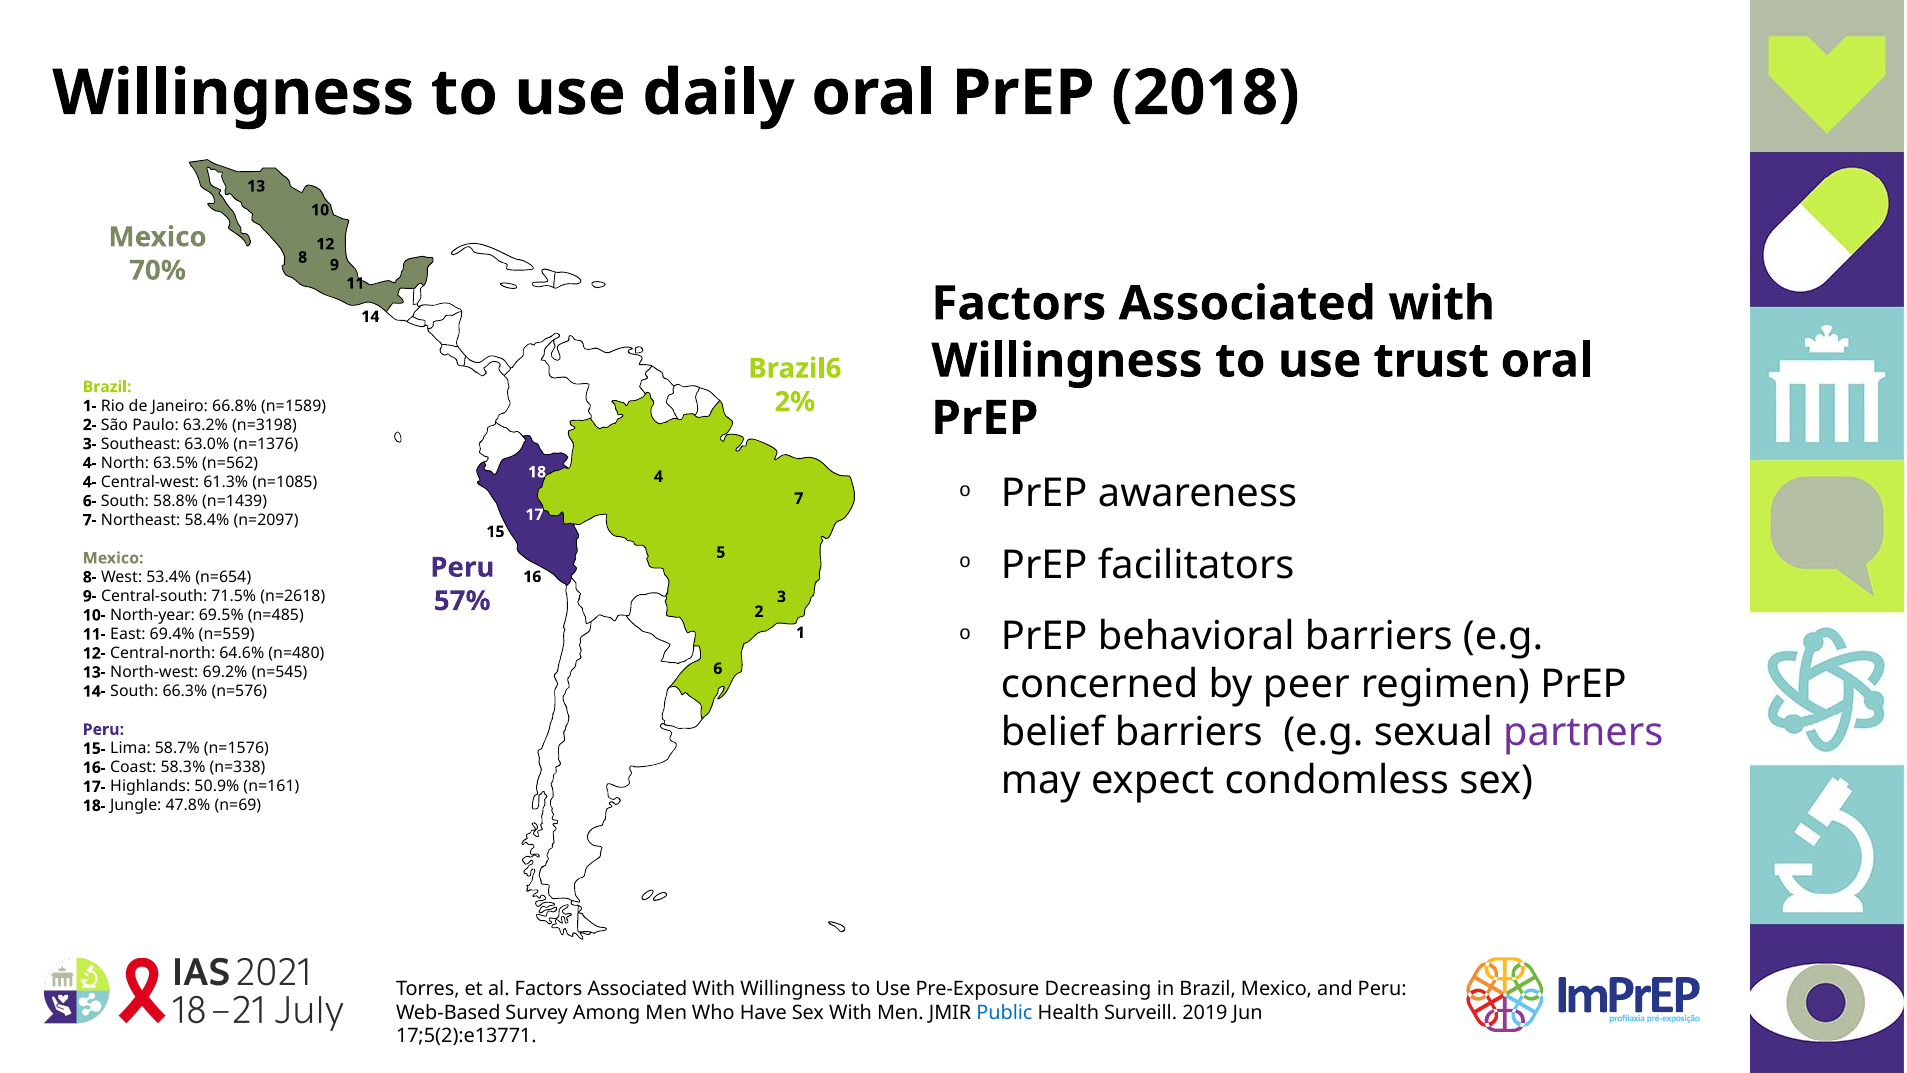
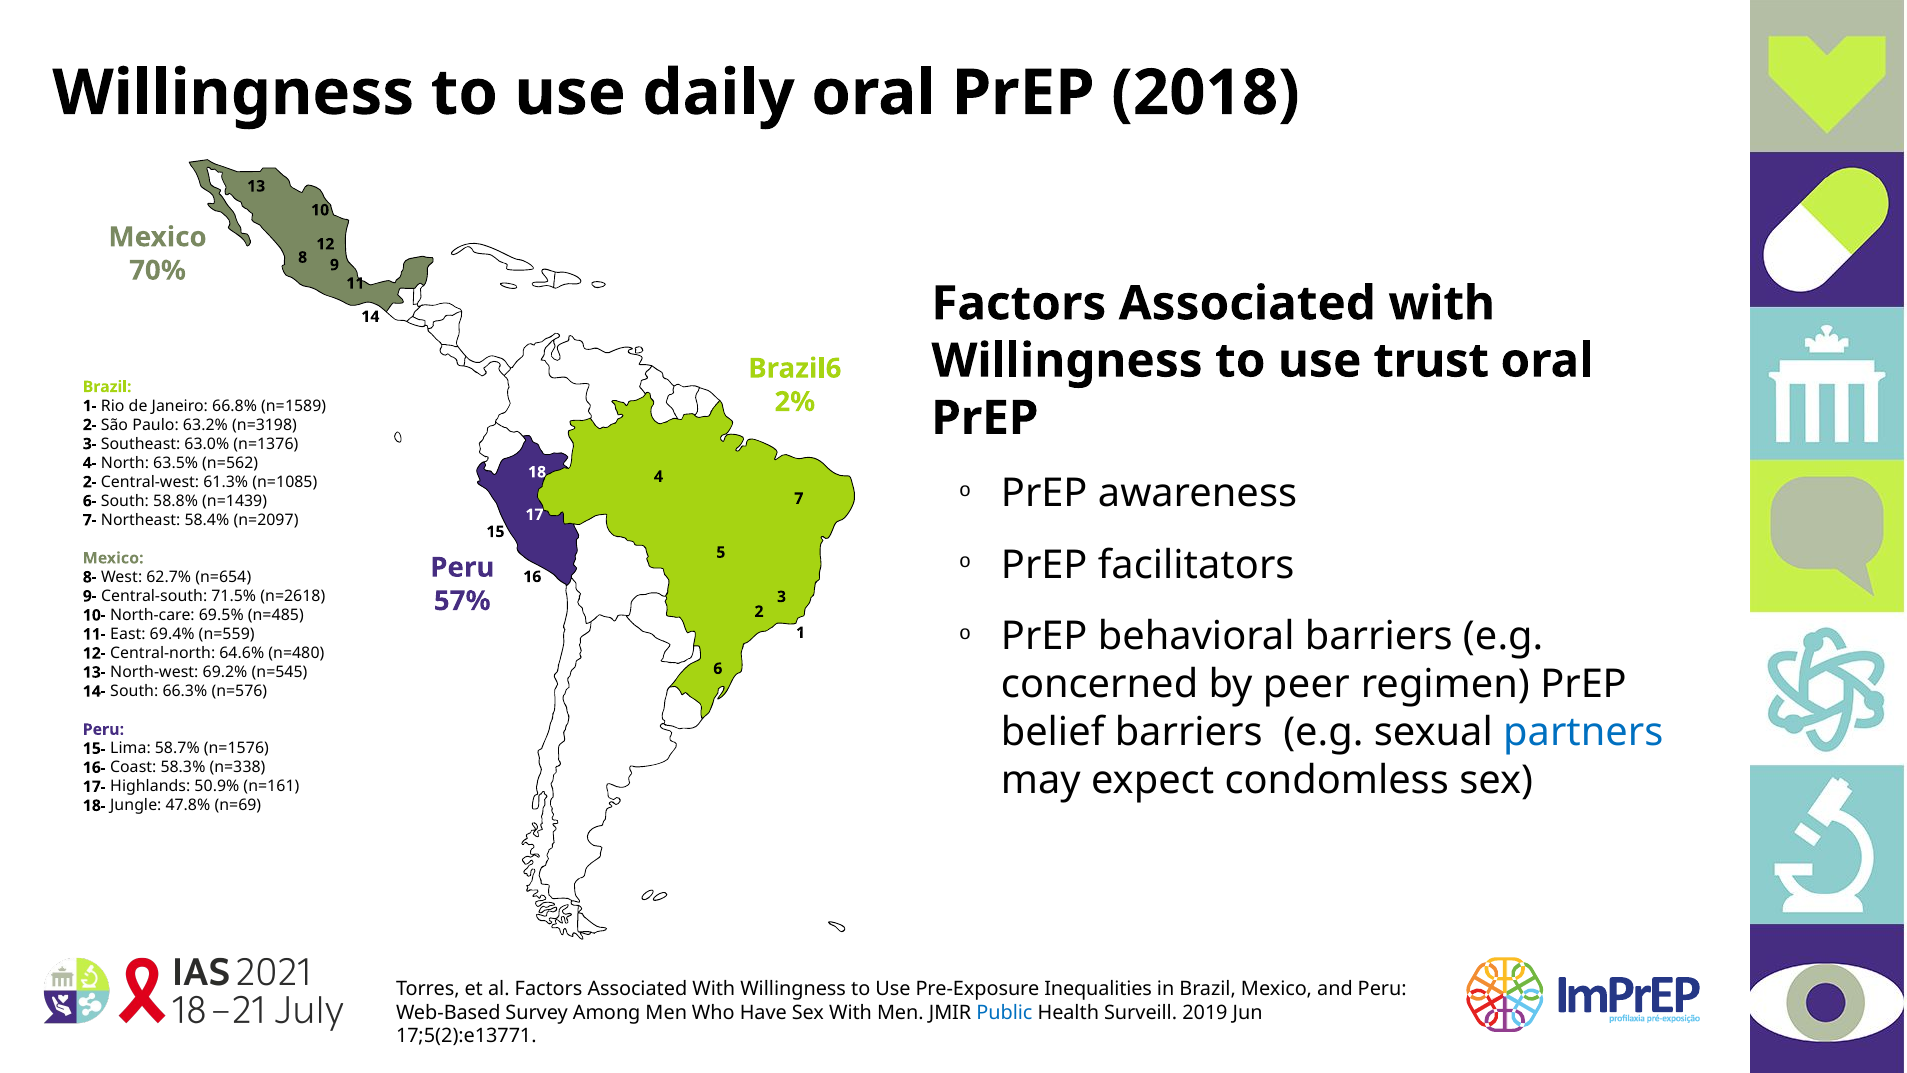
4-: 4- -> 2- (90, 482)
53.4%: 53.4% -> 62.7% (169, 577)
North-year: North-year -> North-care (152, 615)
partners colour: purple -> blue (1583, 732)
Decreasing: Decreasing -> Inequalities (1098, 988)
